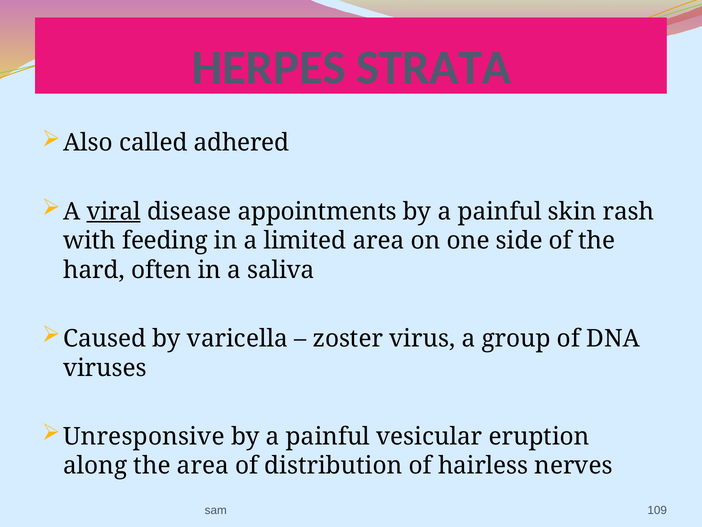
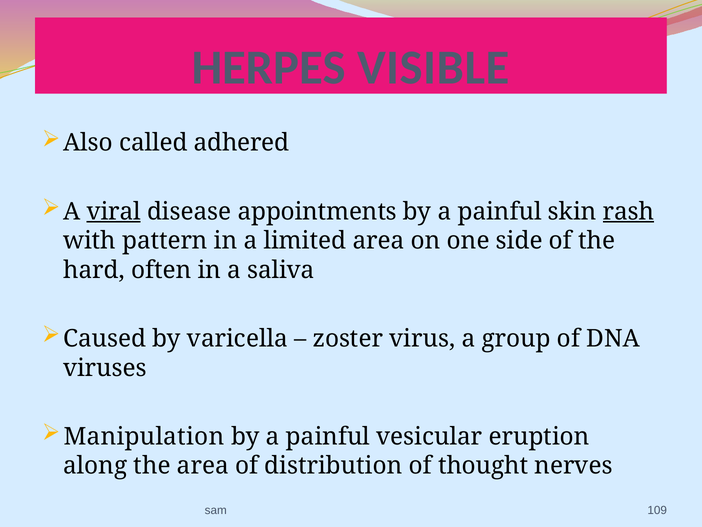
STRATA: STRATA -> VISIBLE (433, 68)
rash underline: none -> present (629, 211)
feeding: feeding -> pattern (165, 241)
Unresponsive: Unresponsive -> Manipulation (144, 436)
hairless: hairless -> thought (483, 465)
